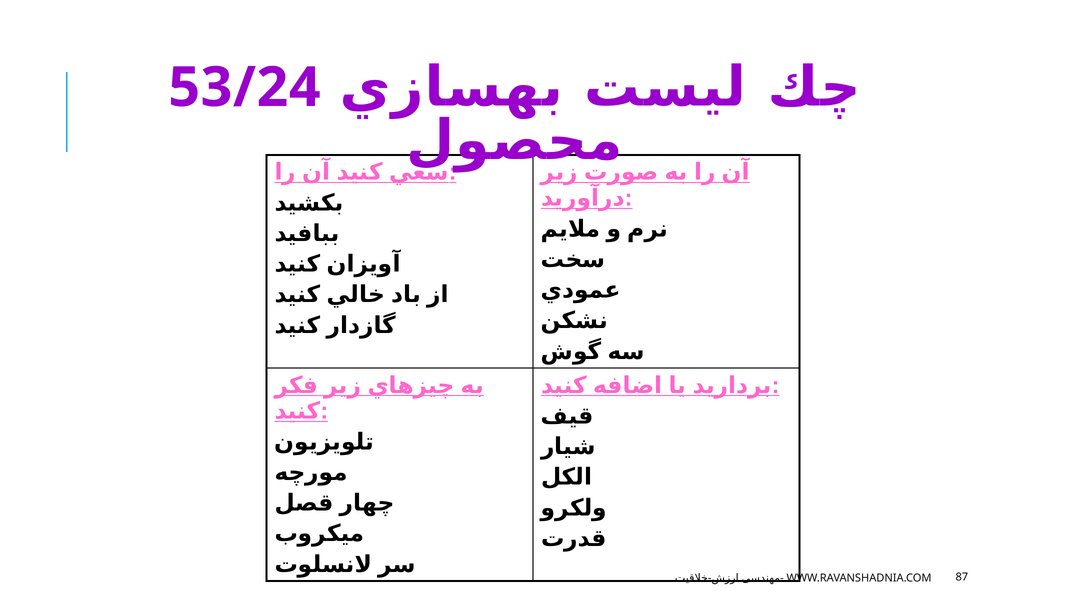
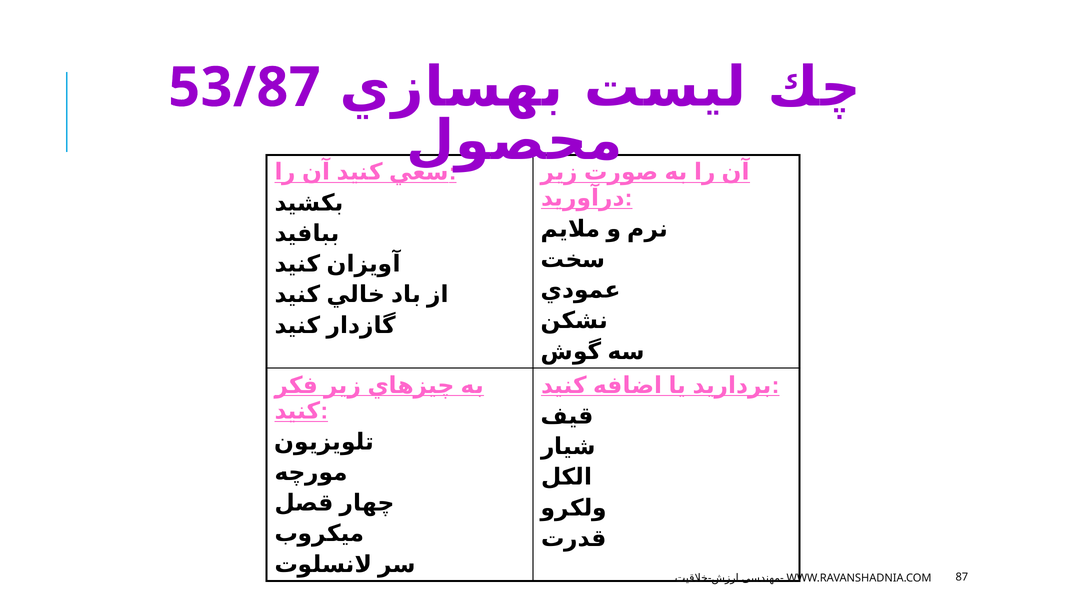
53/24: 53/24 -> 53/87 (244, 88)
